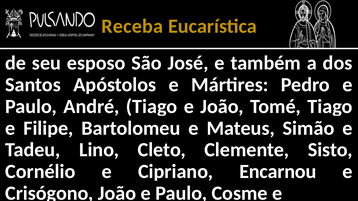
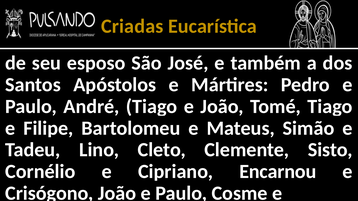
Receba: Receba -> Criadas (132, 26)
